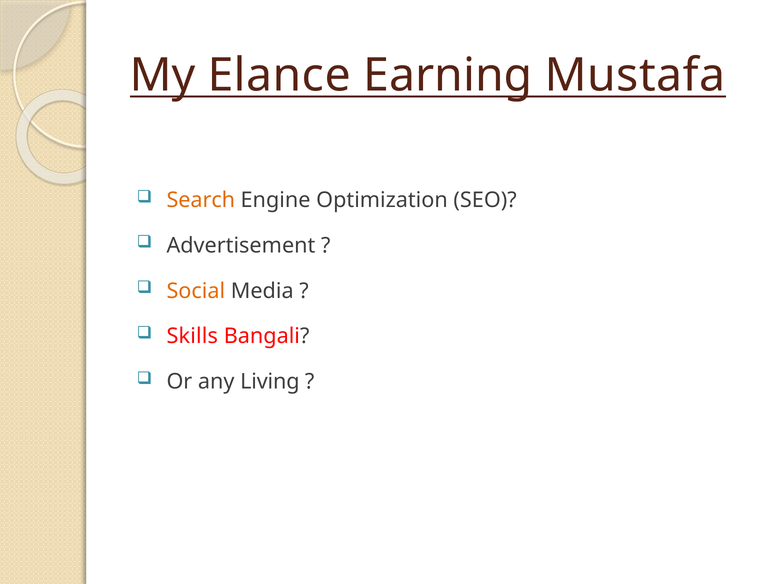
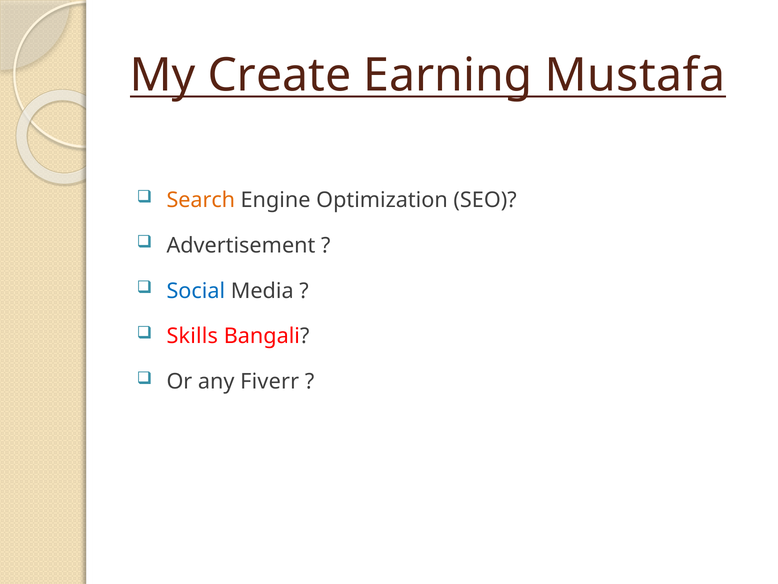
Elance: Elance -> Create (279, 75)
Social colour: orange -> blue (196, 291)
Living: Living -> Fiverr (270, 381)
